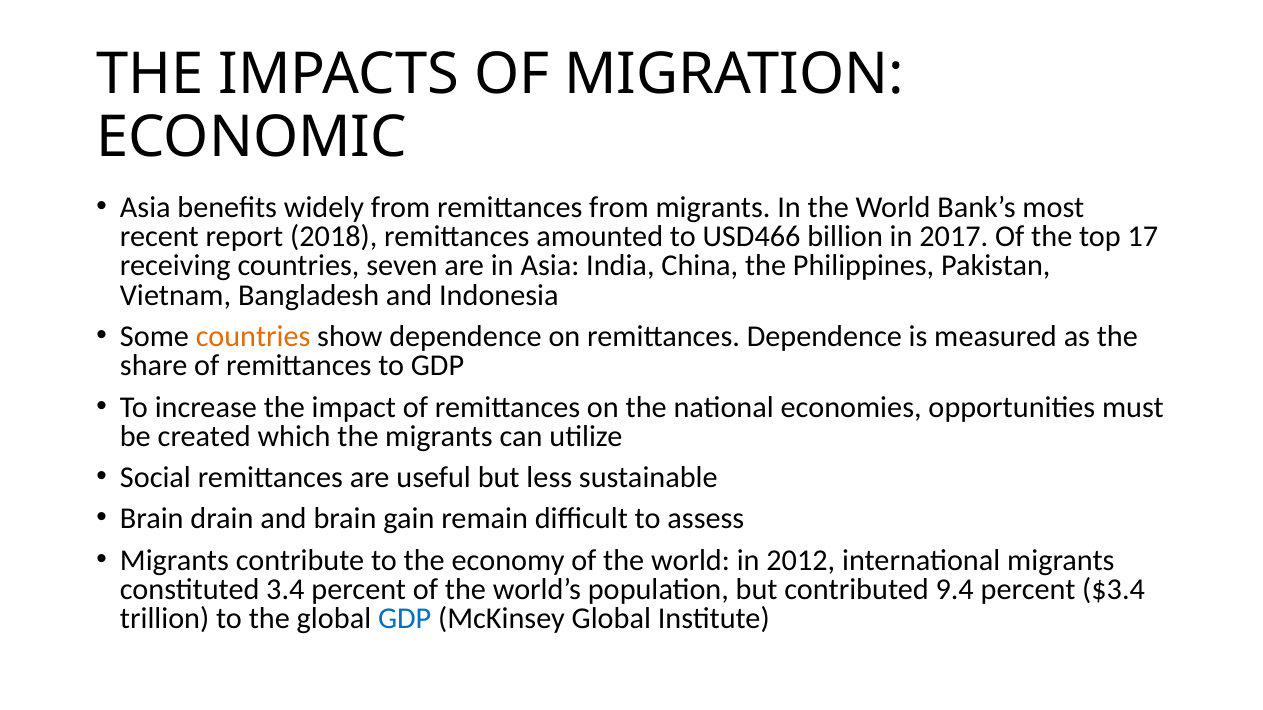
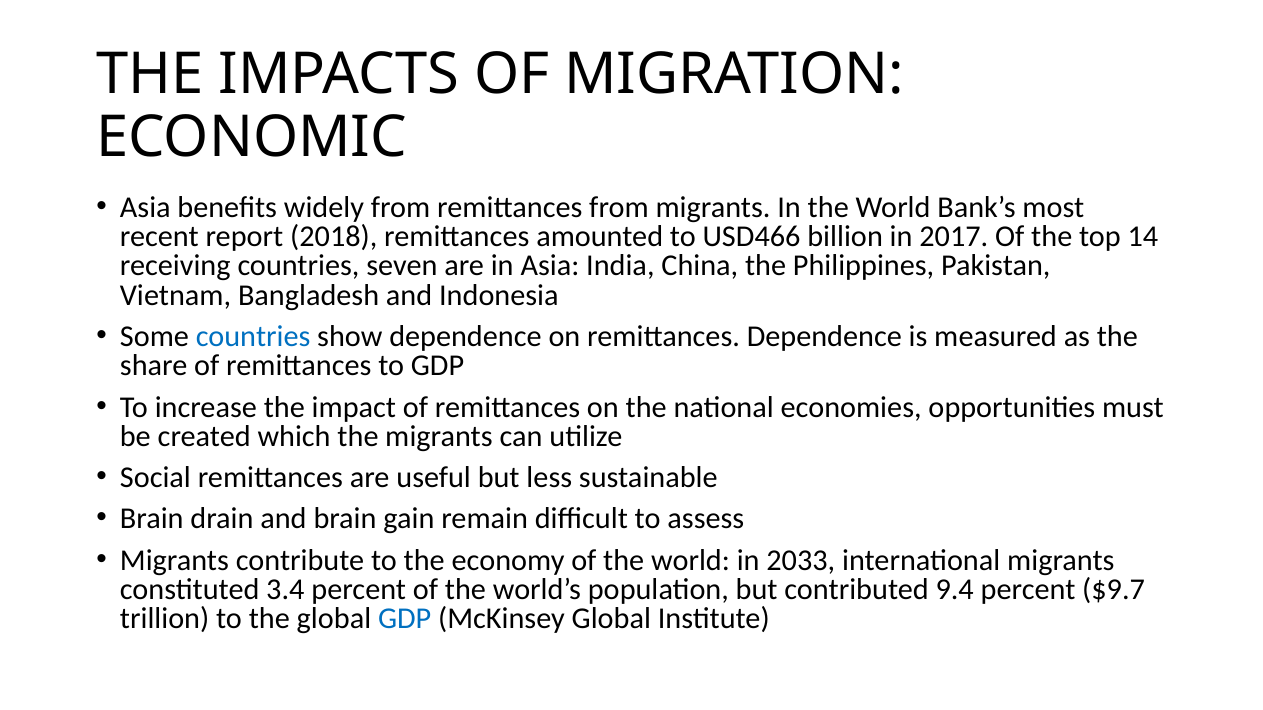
17: 17 -> 14 (1143, 237)
countries colour: orange -> blue (253, 337)
2012: 2012 -> 2033 (801, 560)
$3.4: $3.4 -> $9.7 (1114, 590)
